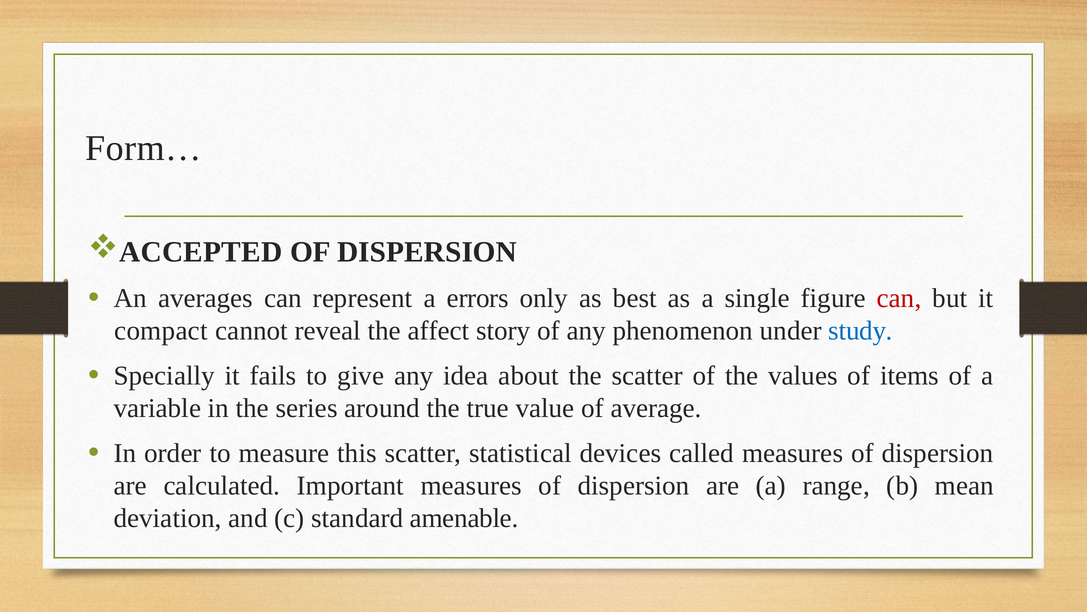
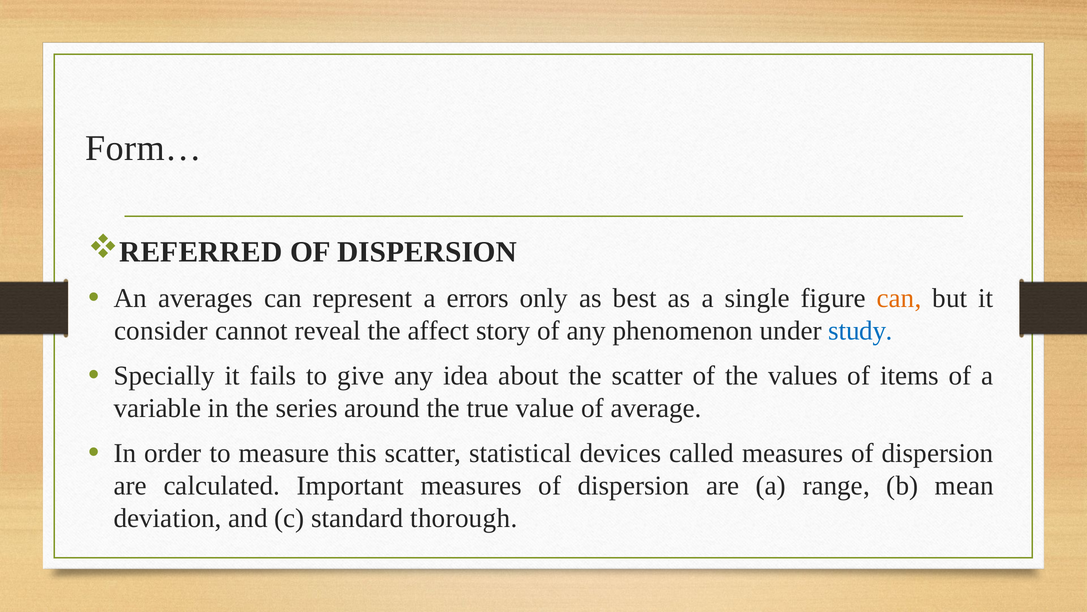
ACCEPTED: ACCEPTED -> REFERRED (201, 252)
can colour: red -> orange (899, 298)
compact: compact -> consider (161, 331)
amenable: amenable -> thorough (464, 518)
